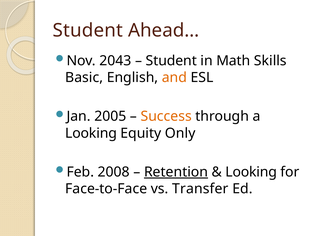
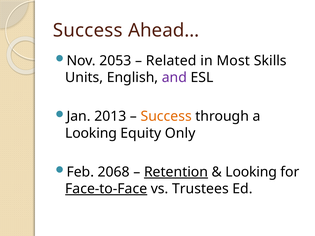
Student: Student -> Success (88, 30)
2043: 2043 -> 2053 (115, 61)
Student: Student -> Related (171, 61)
Math: Math -> Most (233, 61)
Basic: Basic -> Units (84, 78)
and colour: orange -> purple (174, 78)
2005: 2005 -> 2013 (110, 116)
2008: 2008 -> 2068 (114, 172)
Face-to-Face underline: none -> present (106, 189)
Transfer: Transfer -> Trustees (200, 189)
